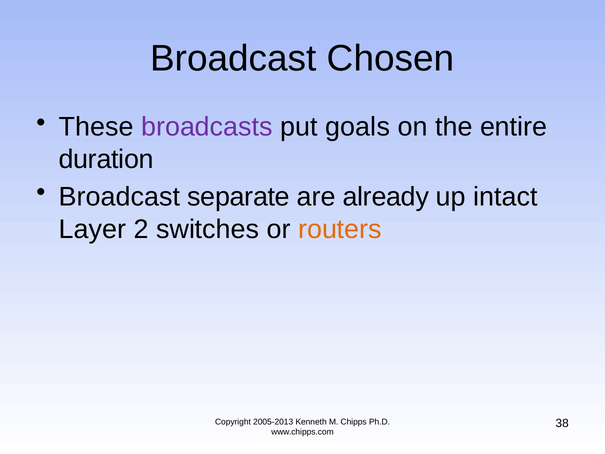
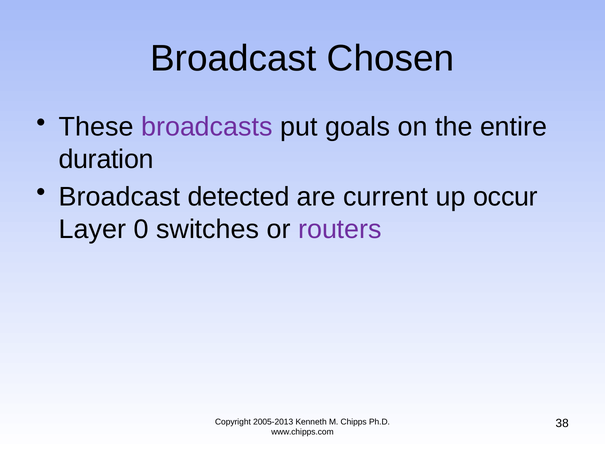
separate: separate -> detected (239, 197)
already: already -> current (386, 197)
intact: intact -> occur (506, 197)
2: 2 -> 0 (141, 229)
routers colour: orange -> purple (340, 229)
